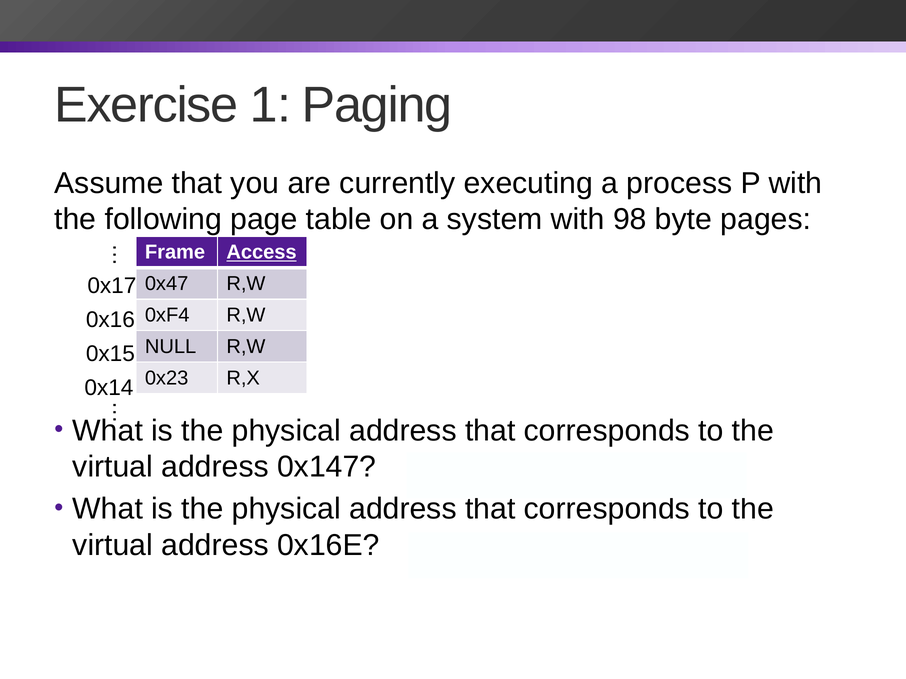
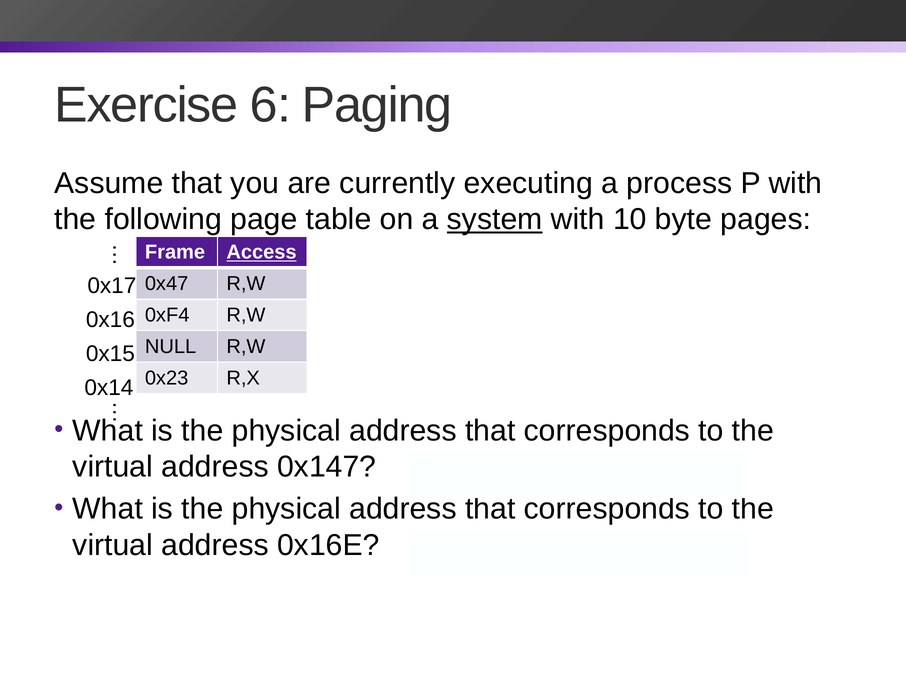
1: 1 -> 6 (270, 105)
system underline: none -> present (495, 220)
98: 98 -> 10 (630, 220)
